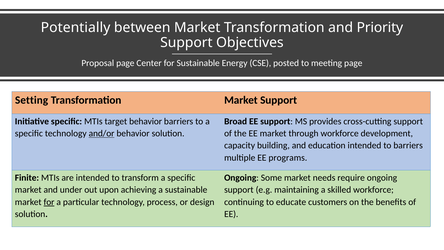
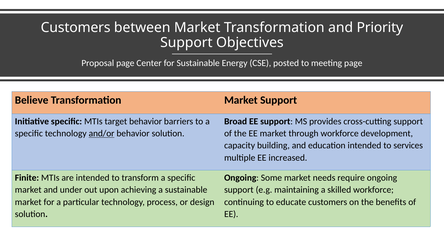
Potentially: Potentially -> Customers (76, 27)
Setting: Setting -> Believe (32, 100)
to barriers: barriers -> services (408, 145)
programs: programs -> increased (288, 158)
for underline: present -> none (49, 202)
